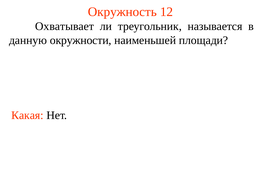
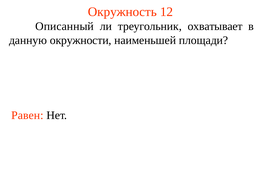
Охватывает: Охватывает -> Описанный (65, 26)
называется: называется -> охватывает (215, 26)
Какая: Какая -> Равен (27, 116)
